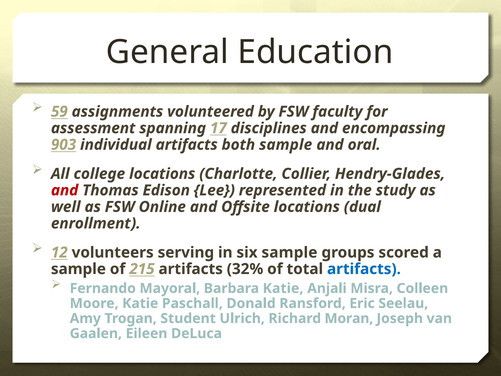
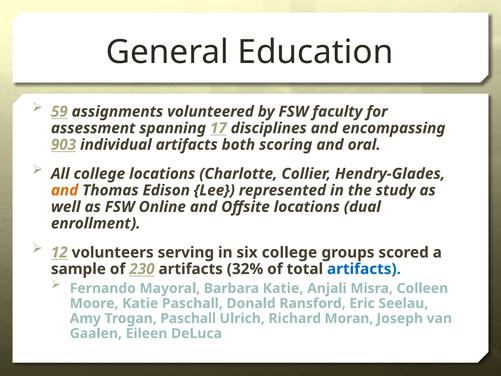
both sample: sample -> scoring (286, 145)
and colour: red -> orange (65, 190)
six sample: sample -> college (289, 252)
215: 215 -> 230 (142, 269)
Trogan Student: Student -> Paschall (188, 318)
